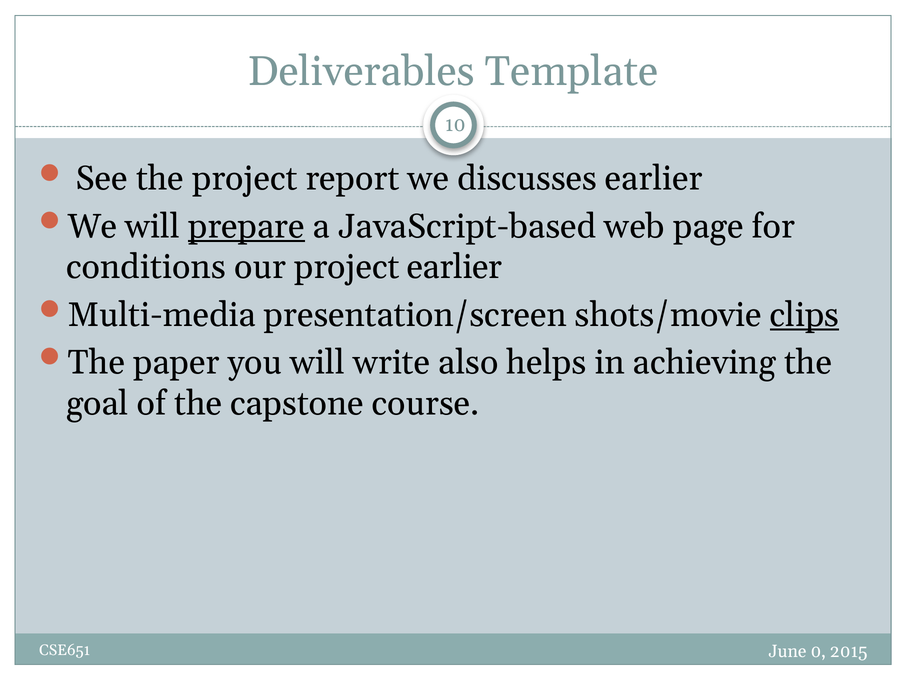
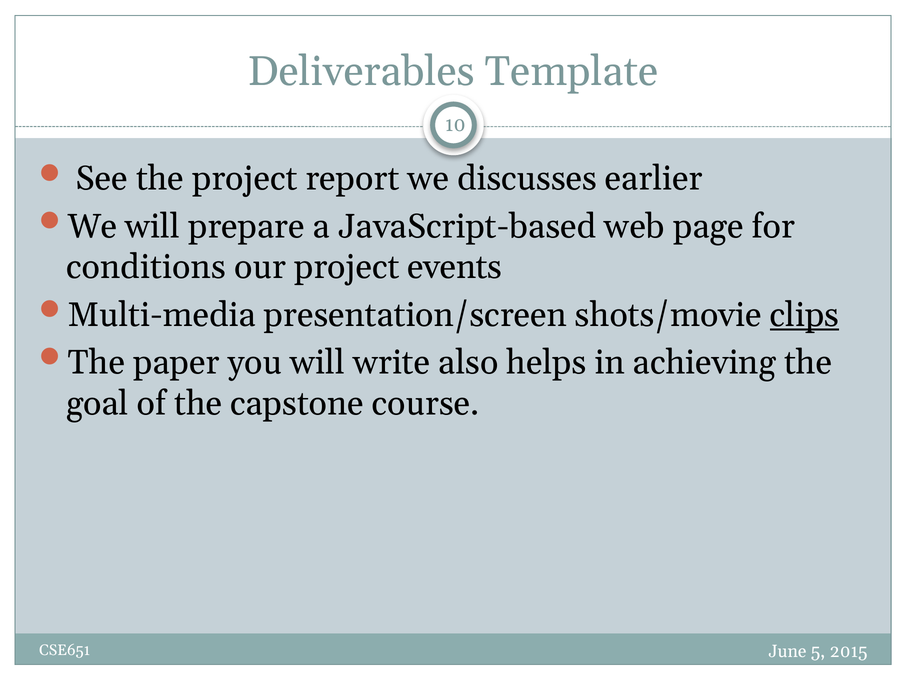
prepare underline: present -> none (246, 226)
project earlier: earlier -> events (455, 267)
0: 0 -> 5 (818, 652)
